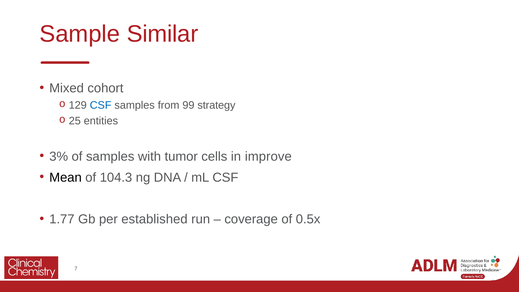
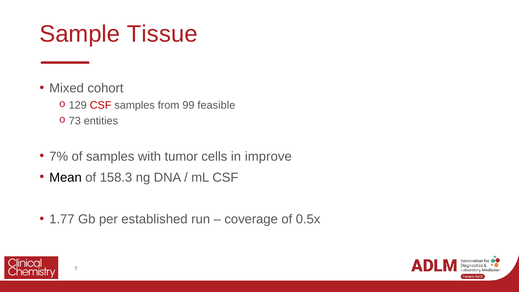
Similar: Similar -> Tissue (162, 34)
CSF colour: blue -> red (101, 105)
strategy: strategy -> feasible (216, 105)
25: 25 -> 73 (75, 121)
3%: 3% -> 7% (59, 156)
104.3: 104.3 -> 158.3 (116, 177)
